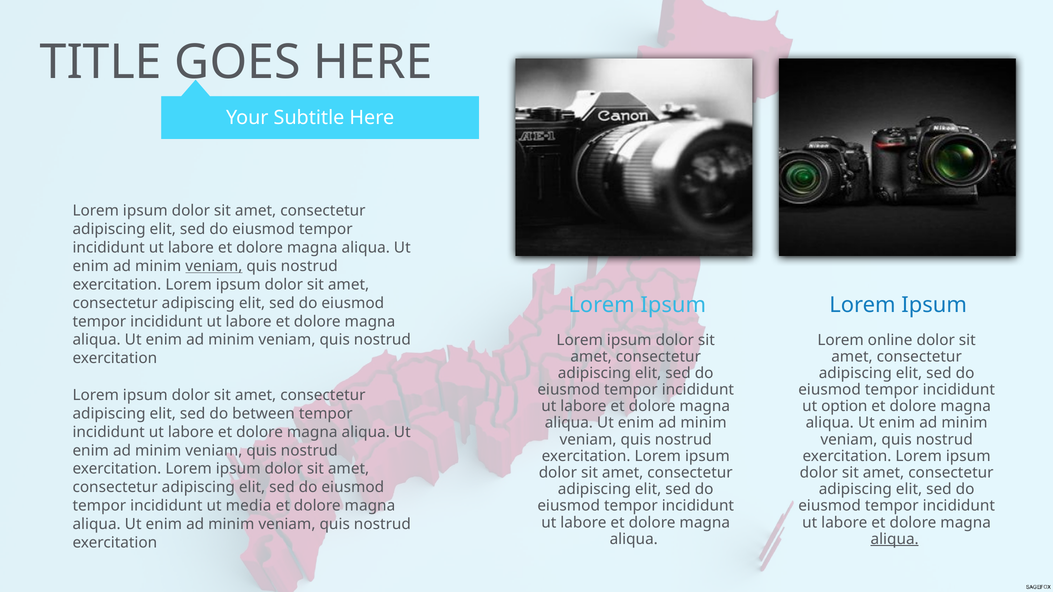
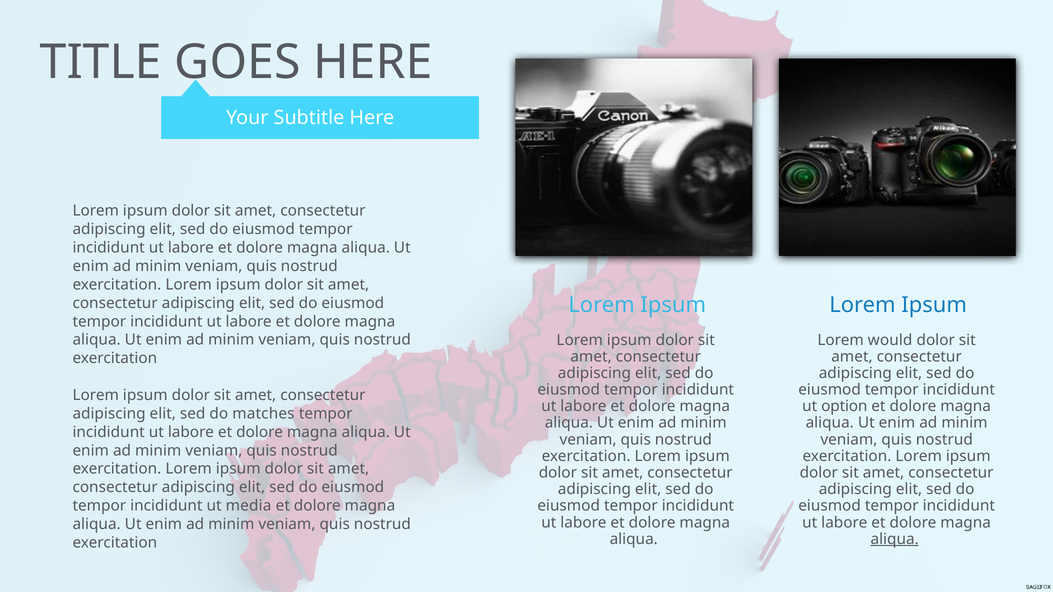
veniam underline: present -> none (214, 266)
online: online -> would (890, 340)
between: between -> matches (263, 414)
